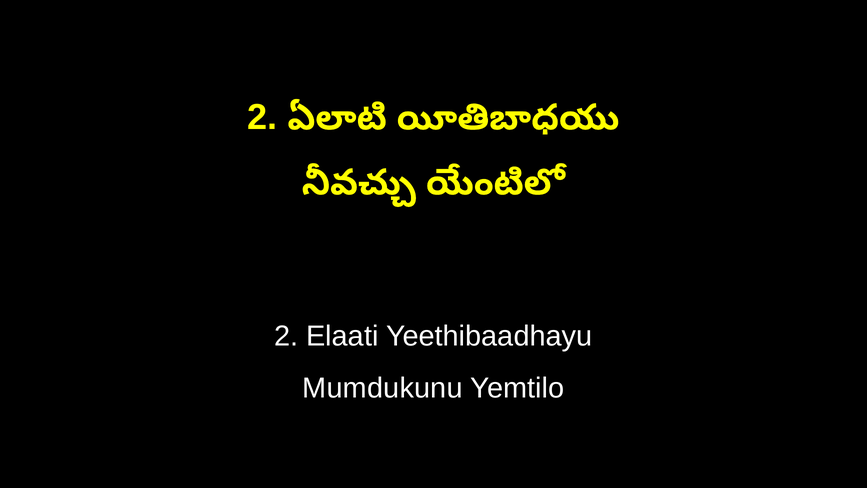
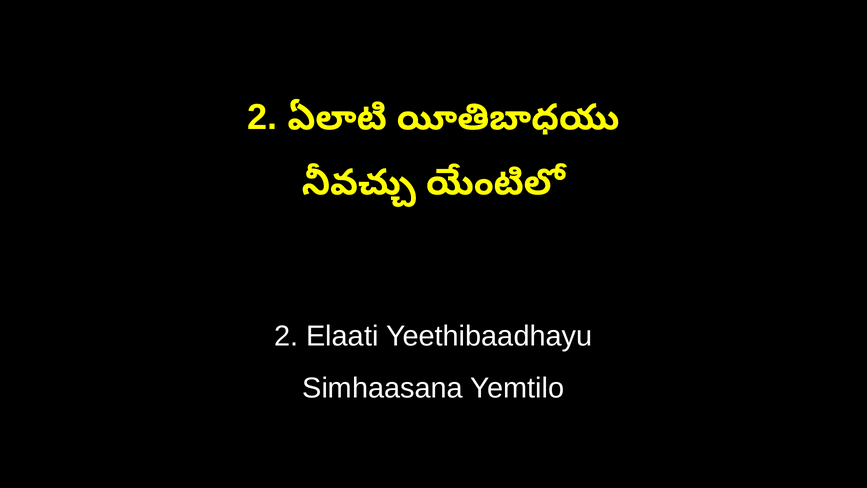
Mumdukunu: Mumdukunu -> Simhaasana (383, 388)
